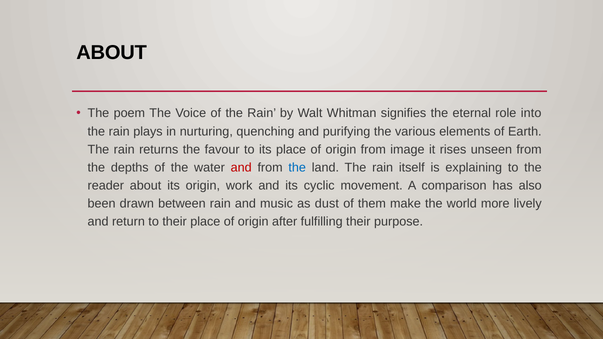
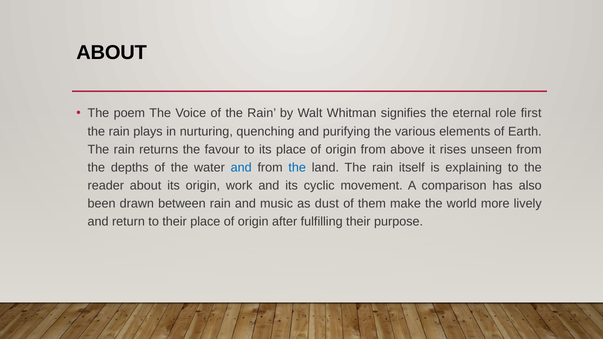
into: into -> first (531, 113)
image: image -> above (407, 150)
and colour: red -> blue (241, 168)
